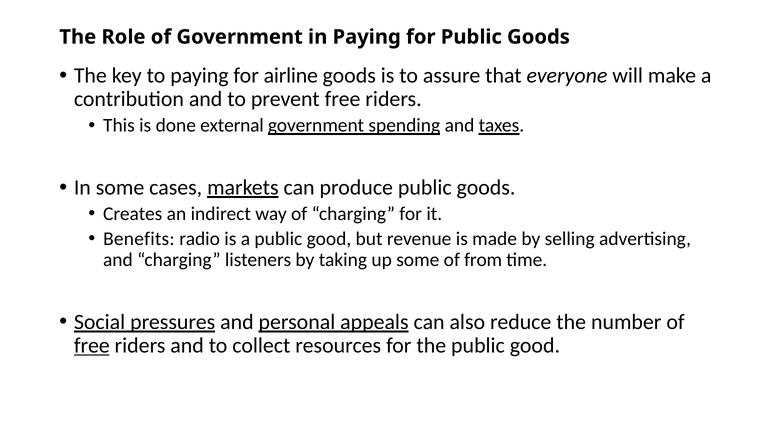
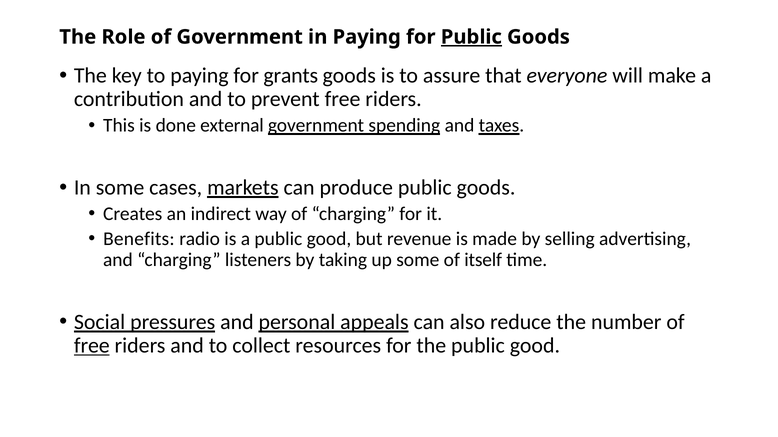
Public underline: none -> present (471, 37)
airline: airline -> grants (291, 76)
from: from -> itself (483, 260)
